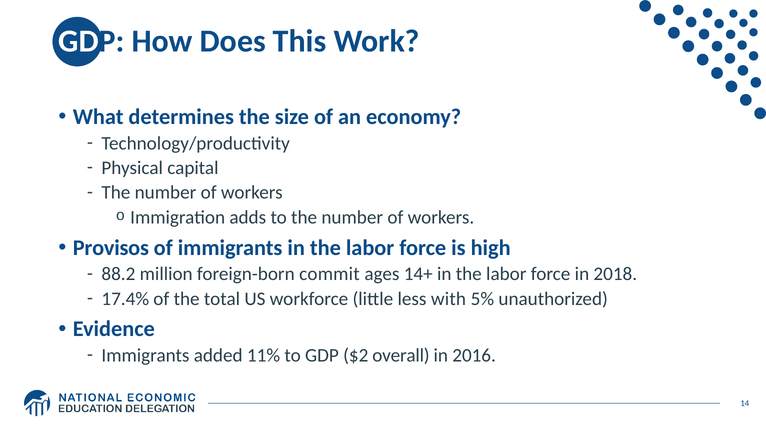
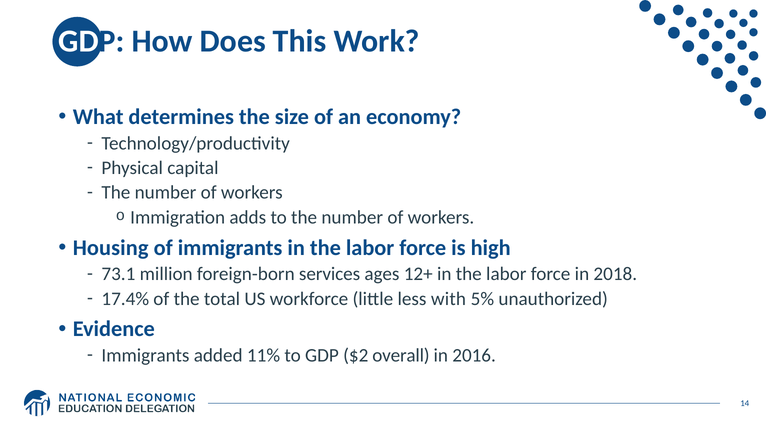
Provisos: Provisos -> Housing (111, 248)
88.2: 88.2 -> 73.1 (118, 274)
commit: commit -> services (330, 274)
14+: 14+ -> 12+ (418, 274)
